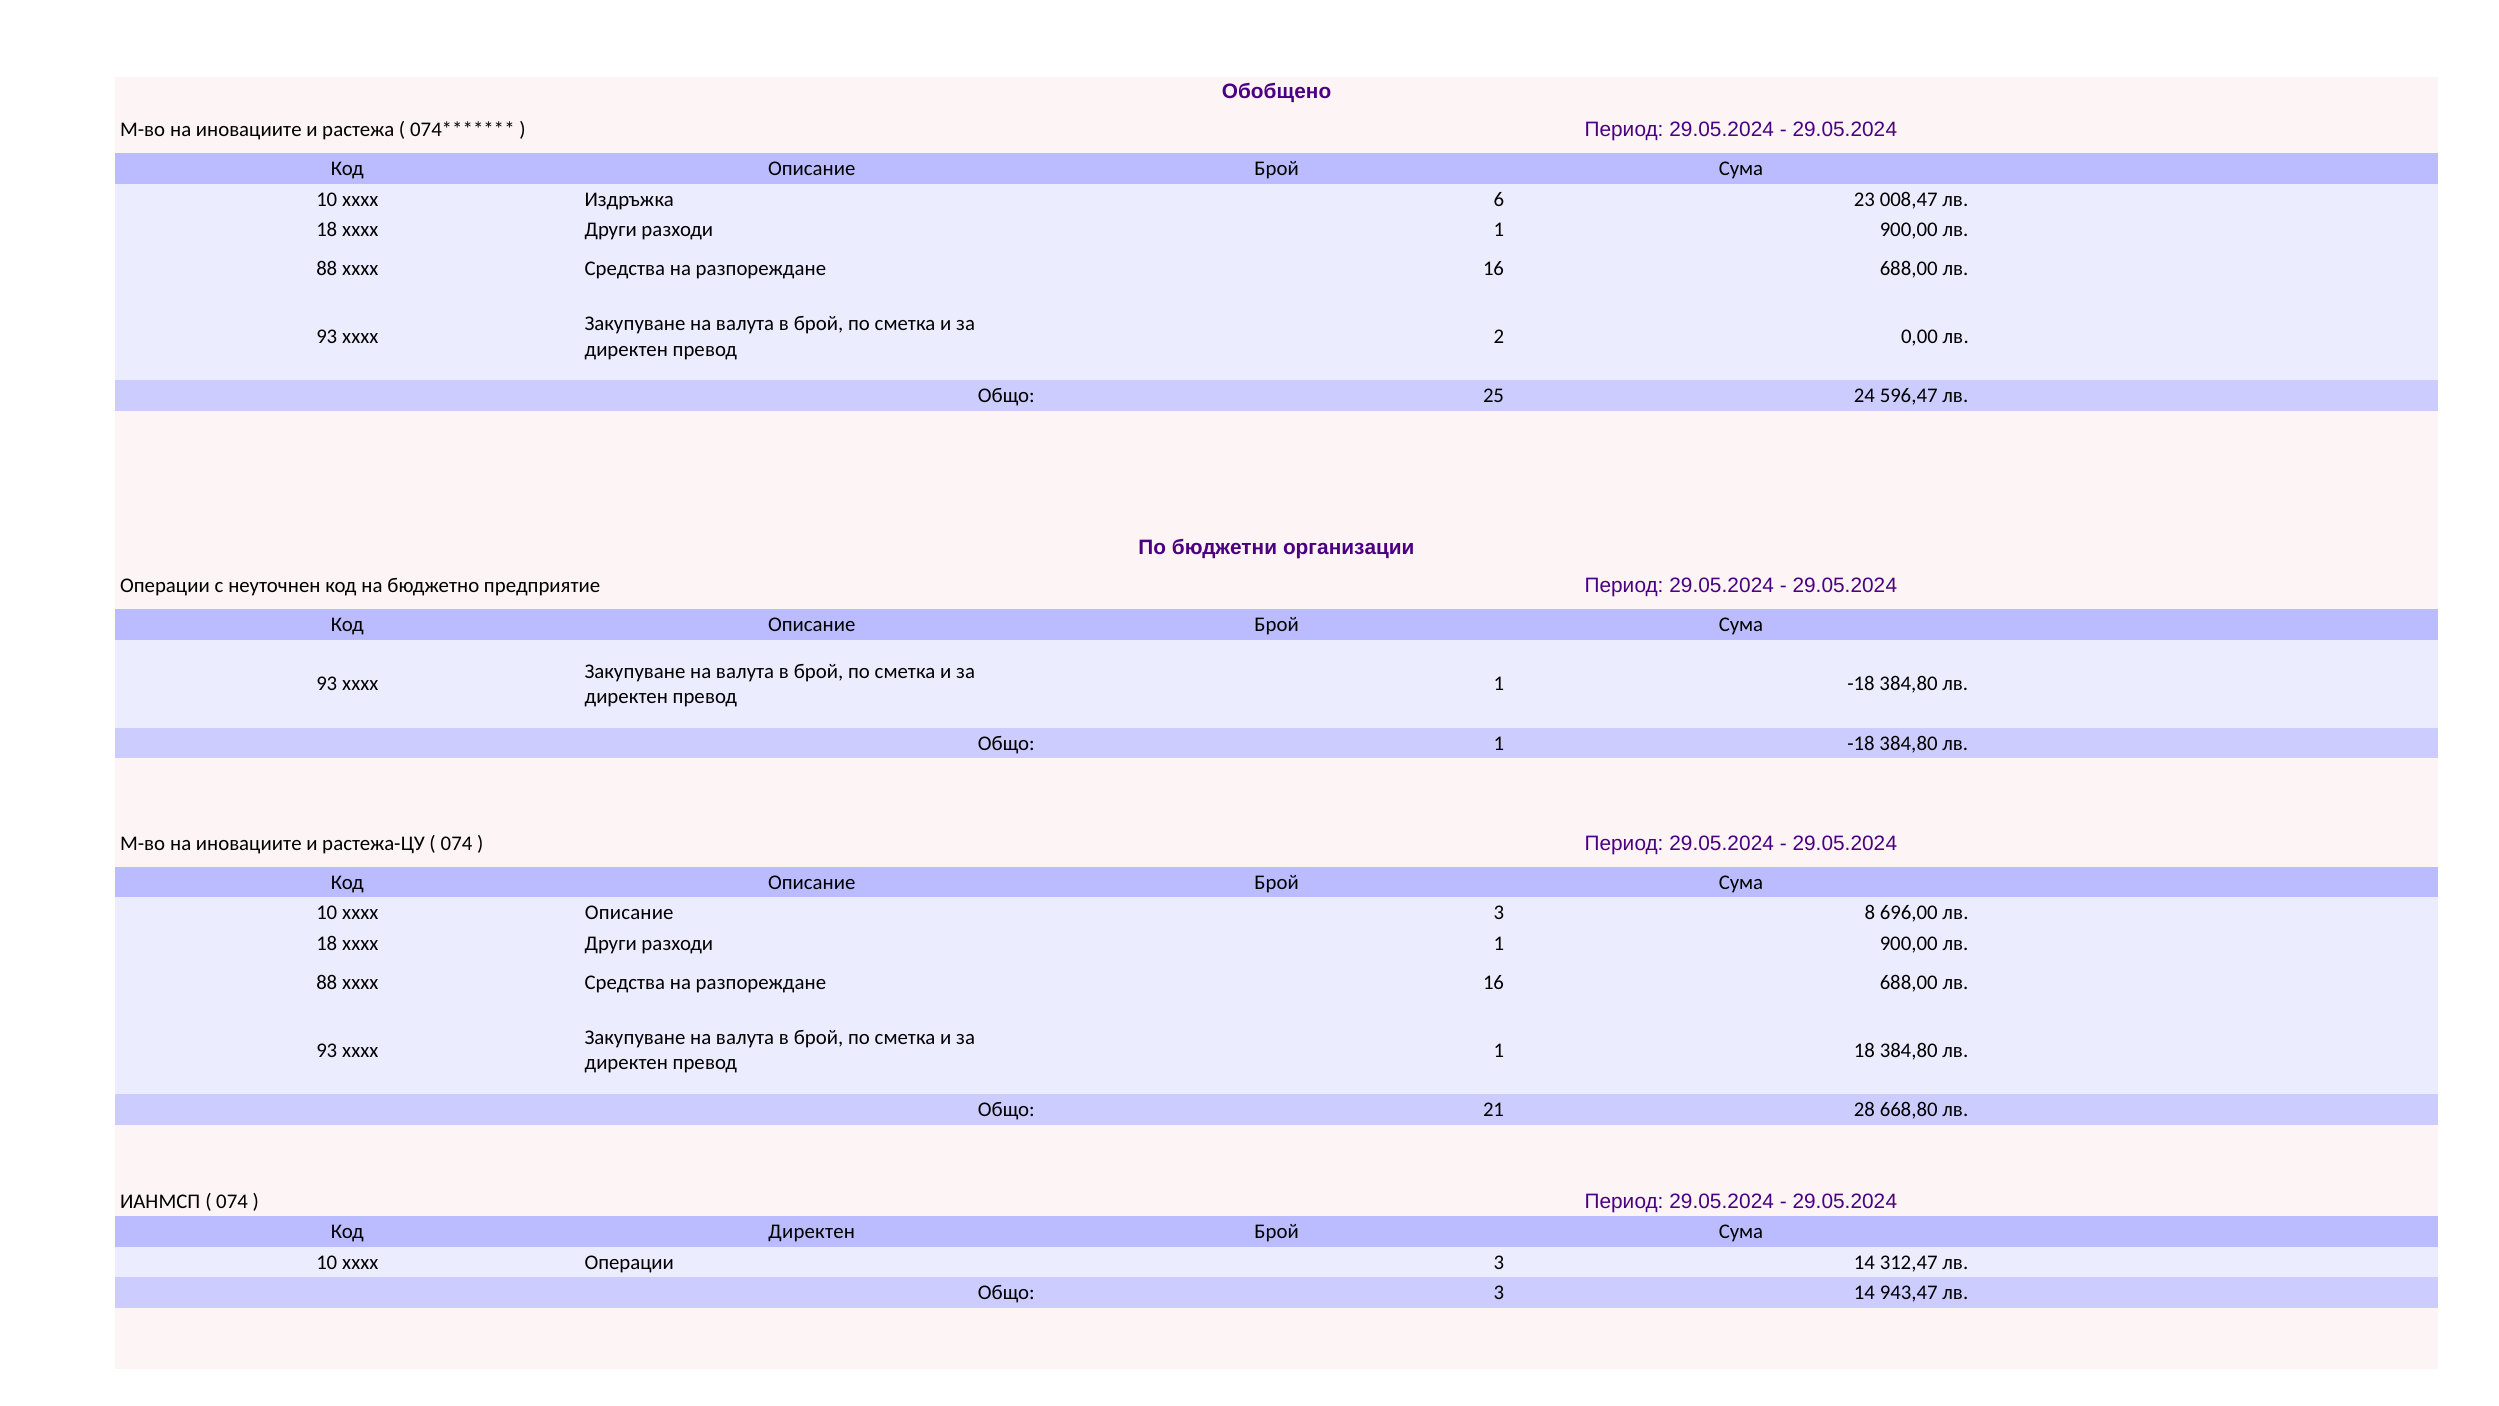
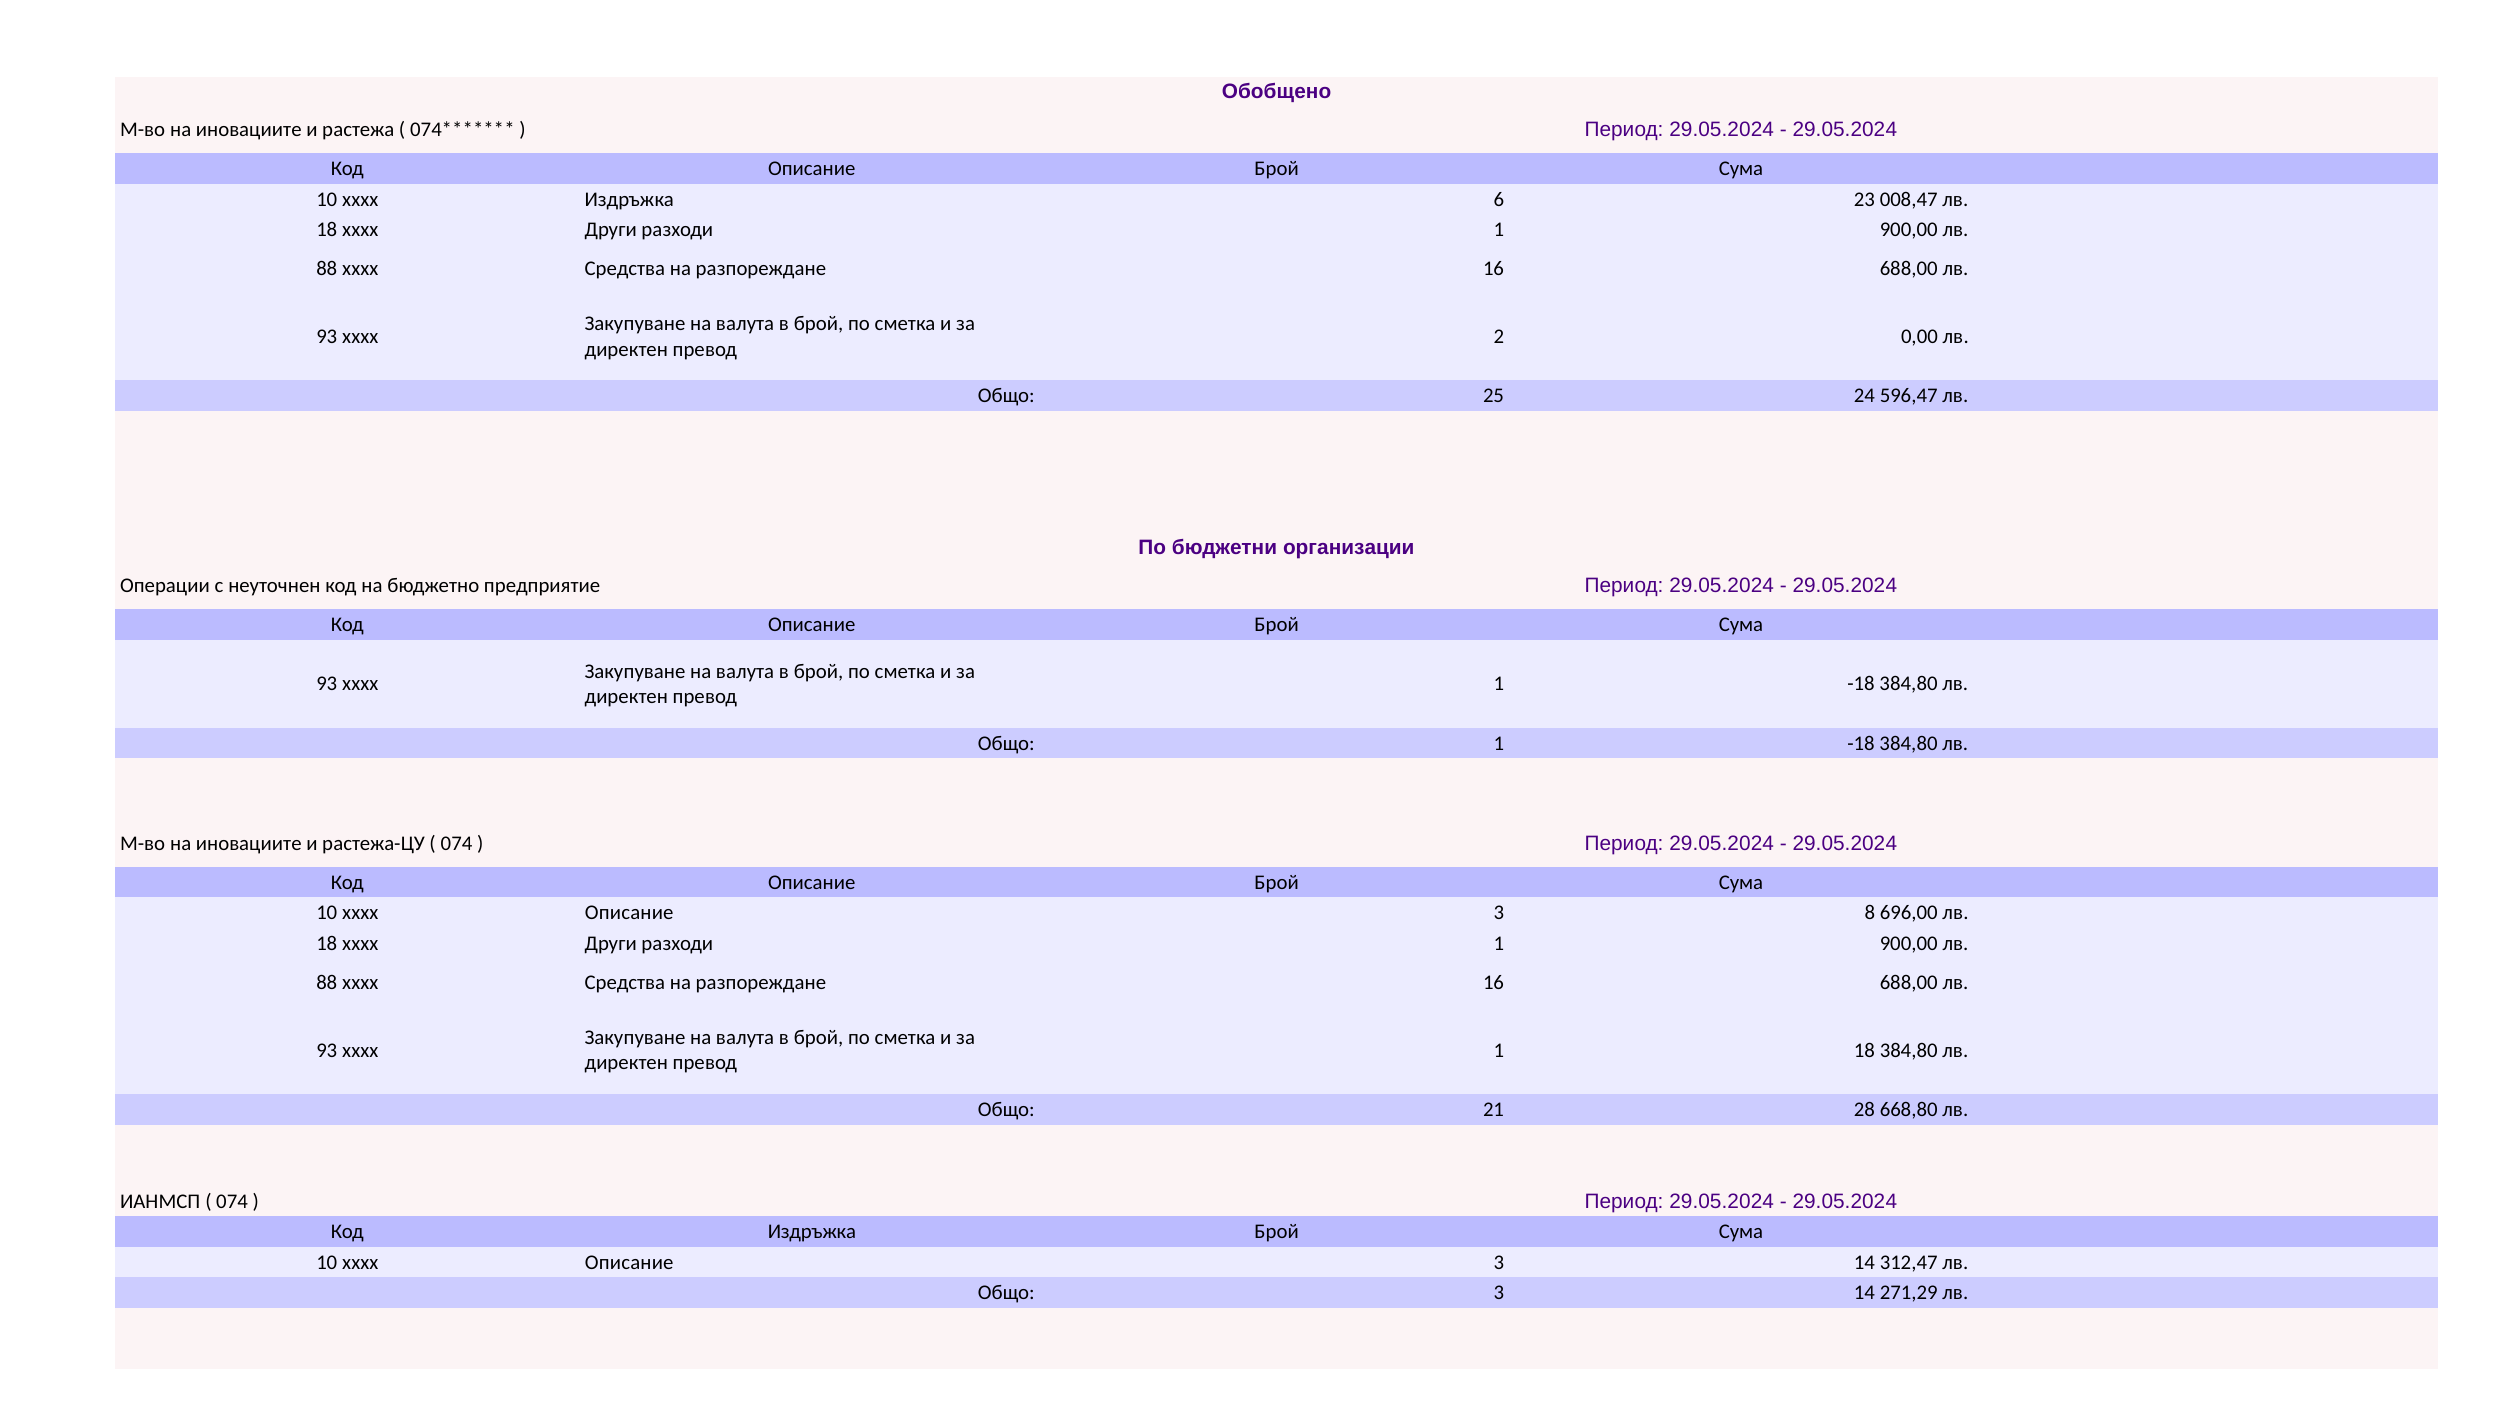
Код Директен: Директен -> Издръжка (812, 1232)
Операции: Операции -> Описание (629, 1262)
943,47: 943,47 -> 271,29 (1909, 1293)
